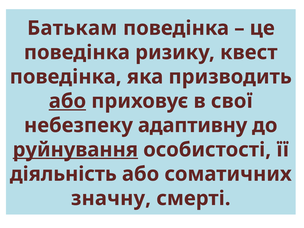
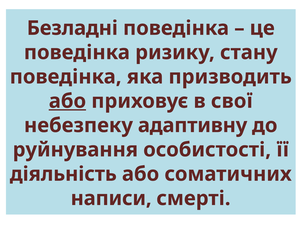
Батькам: Батькам -> Безладні (72, 28)
квест: квест -> стану (249, 52)
руйнування underline: present -> none (75, 150)
значну: значну -> написи (111, 198)
